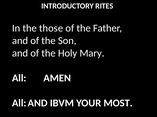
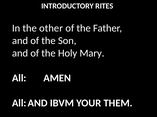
those: those -> other (51, 28)
MOST: MOST -> THEM (118, 104)
